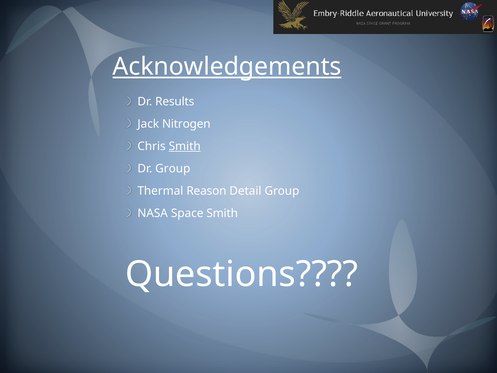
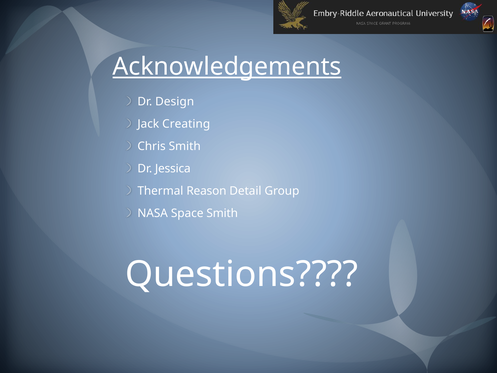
Results: Results -> Design (175, 101)
Nitrogen: Nitrogen -> Creating (186, 124)
Smith underline: present -> none (185, 146)
Dr Group: Group -> Jessica (173, 169)
